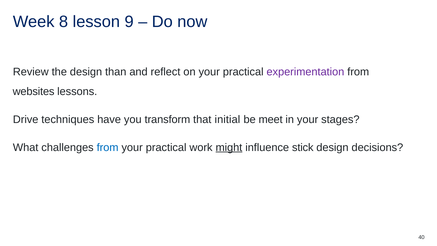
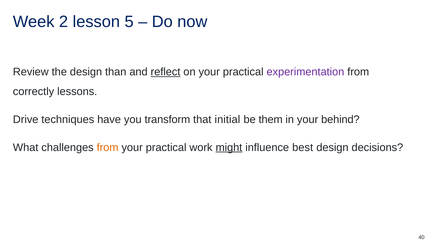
8: 8 -> 2 (64, 22)
9: 9 -> 5 (129, 22)
reflect underline: none -> present (166, 72)
websites: websites -> correctly (34, 92)
meet: meet -> them (271, 119)
stages: stages -> behind (340, 119)
from colour: blue -> orange (108, 147)
stick: stick -> best (303, 147)
